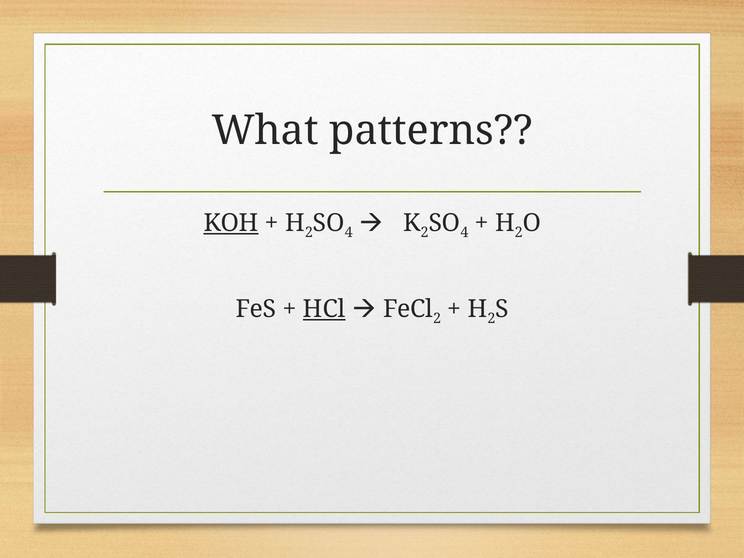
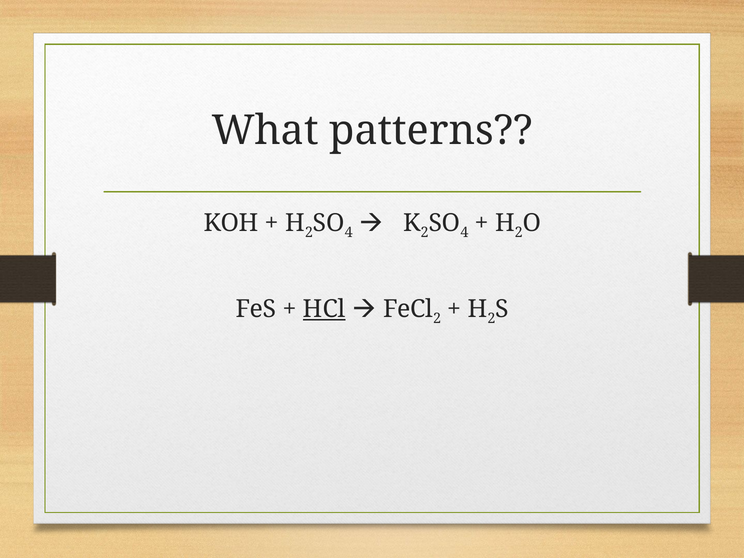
KOH underline: present -> none (231, 223)
